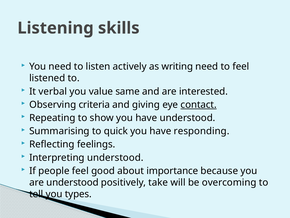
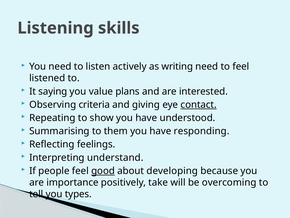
verbal: verbal -> saying (53, 91)
same: same -> plans (128, 91)
quick: quick -> them (116, 131)
Interpreting understood: understood -> understand (115, 157)
good underline: none -> present (103, 170)
importance: importance -> developing (172, 170)
are understood: understood -> importance (72, 182)
